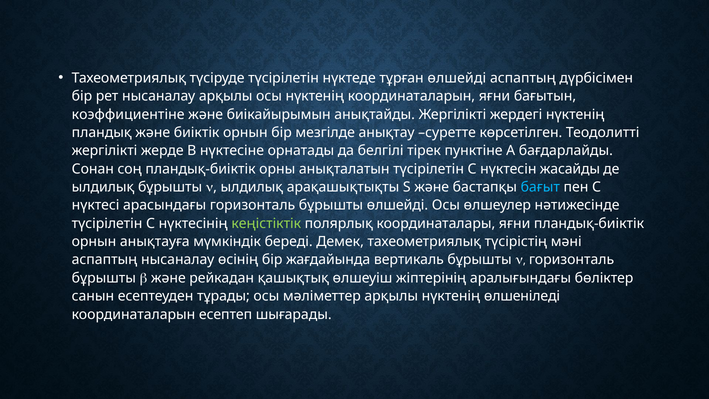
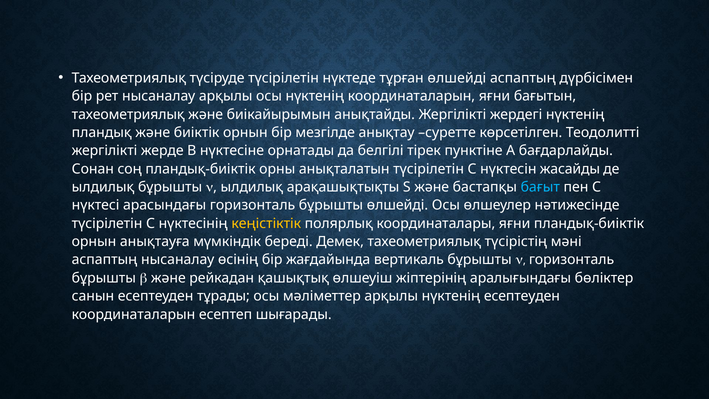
коэффициентіне: коэффициентіне -> тахеометриялық (128, 114)
кеңістіктік colour: light green -> yellow (266, 223)
нүктенің өлшеніледі: өлшеніледі -> есептеуден (522, 296)
